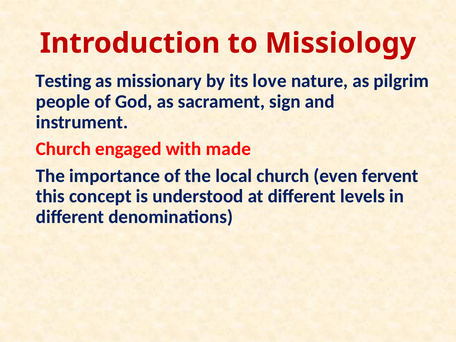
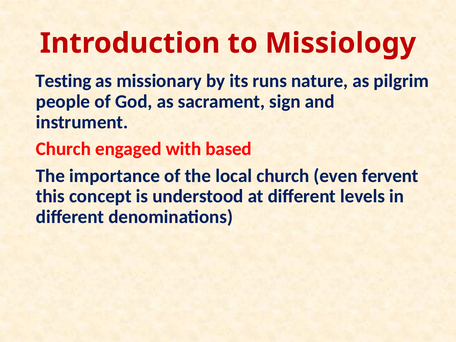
love: love -> runs (270, 81)
made: made -> based (229, 149)
